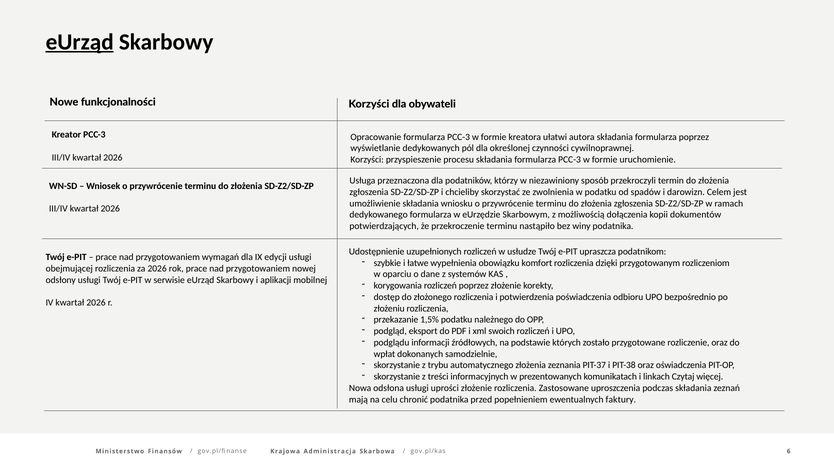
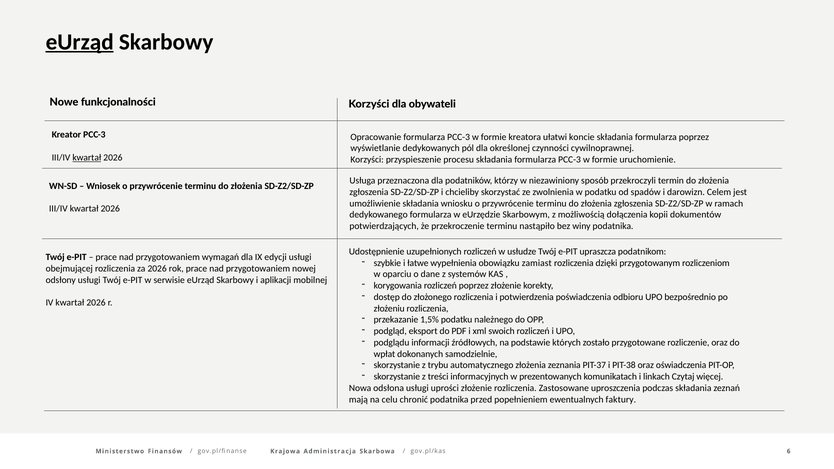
autora: autora -> koncie (582, 137)
kwartał underline: none -> present (87, 158)
komfort: komfort -> zamiast (537, 263)
